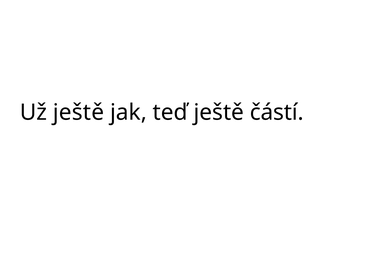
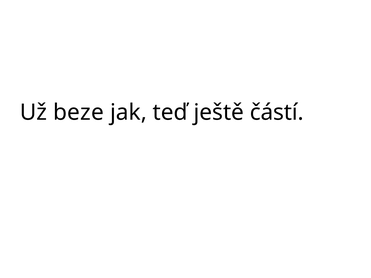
Už ještě: ještě -> beze (78, 113)
